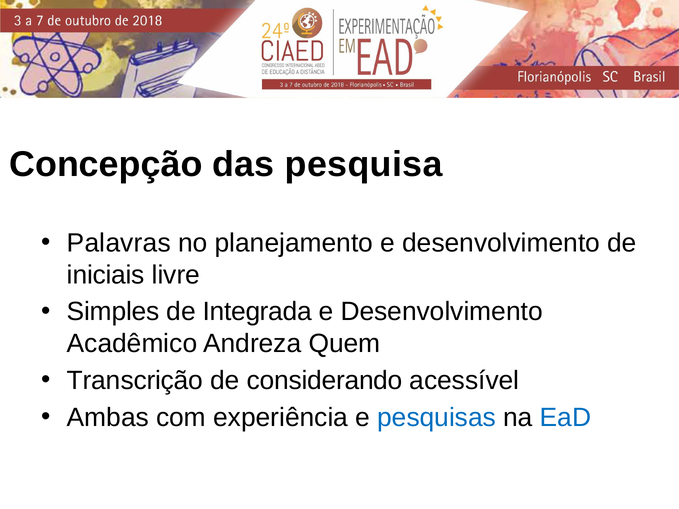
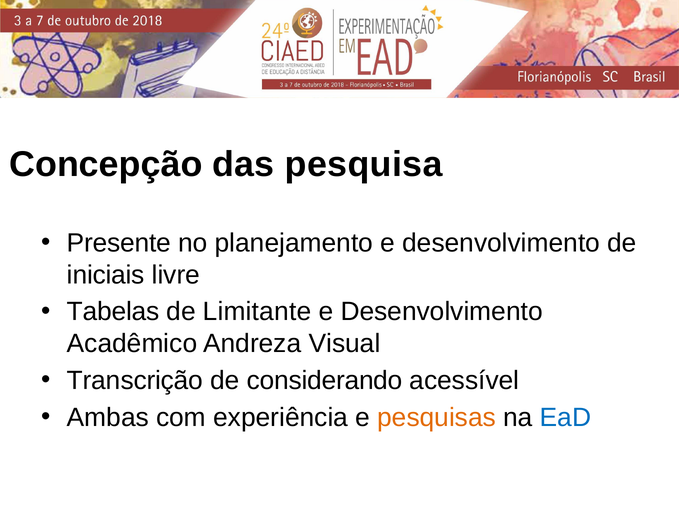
Palavras: Palavras -> Presente (119, 243)
Simples: Simples -> Tabelas (113, 312)
Integrada: Integrada -> Limitante (257, 312)
Quem: Quem -> Visual (344, 344)
pesquisas colour: blue -> orange (437, 418)
